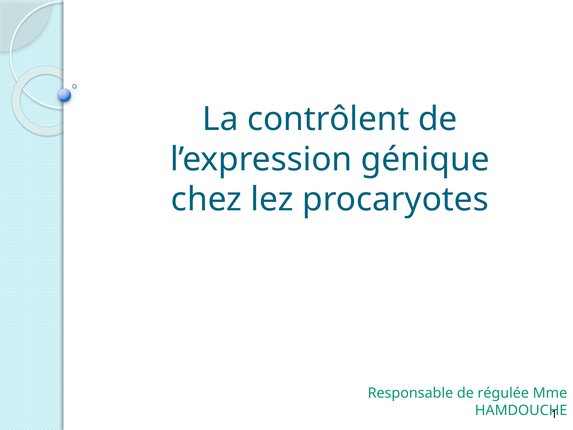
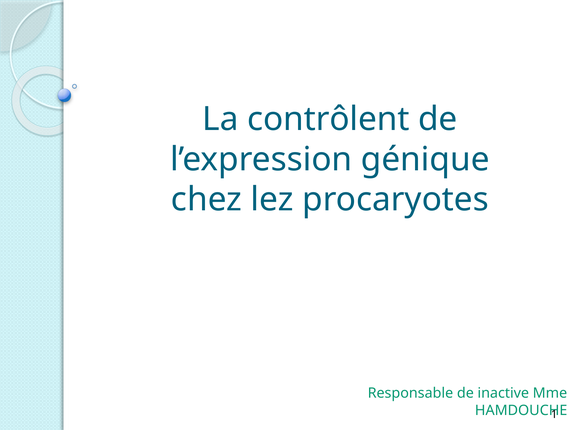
régulée: régulée -> inactive (503, 393)
